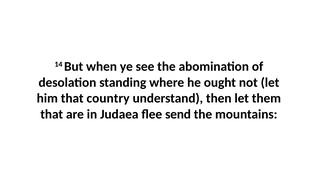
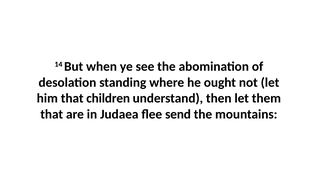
country: country -> children (108, 98)
